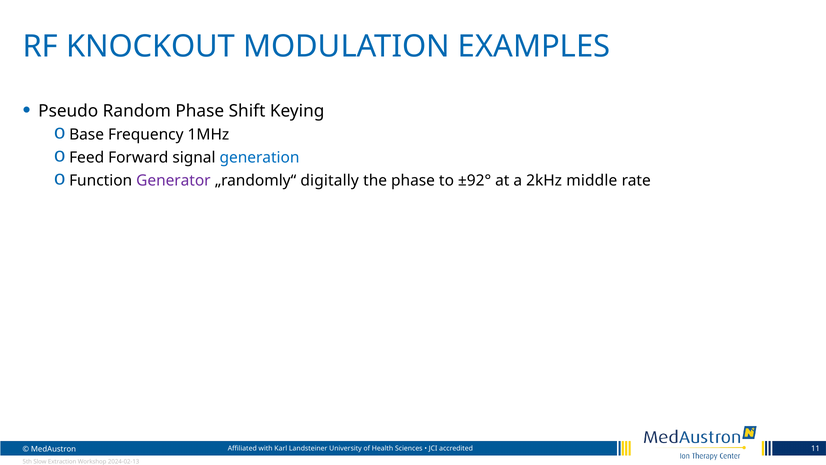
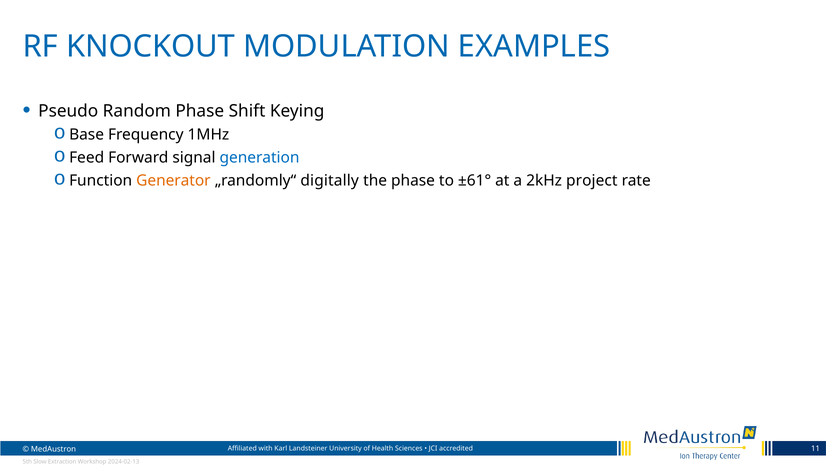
Generator colour: purple -> orange (173, 180)
±92°: ±92° -> ±61° (475, 180)
middle: middle -> project (592, 180)
